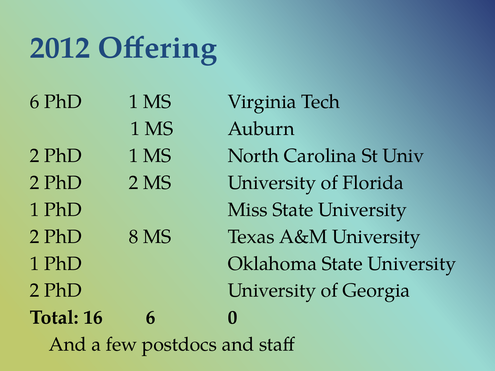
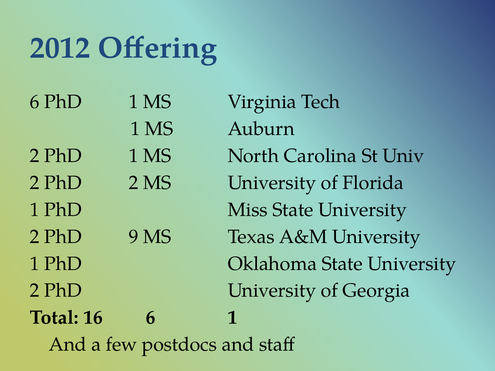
8: 8 -> 9 (134, 237)
6 0: 0 -> 1 (233, 318)
